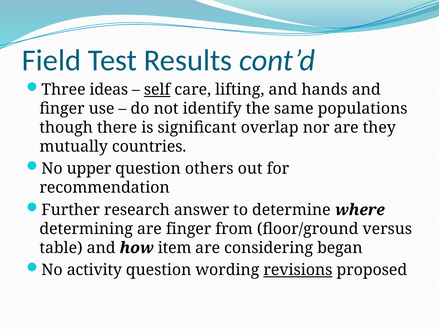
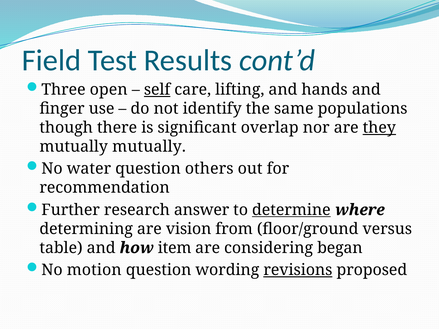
ideas: ideas -> open (109, 90)
they underline: none -> present (379, 128)
mutually countries: countries -> mutually (149, 147)
upper: upper -> water (89, 169)
determine underline: none -> present (291, 210)
are finger: finger -> vision (189, 229)
activity: activity -> motion (94, 270)
